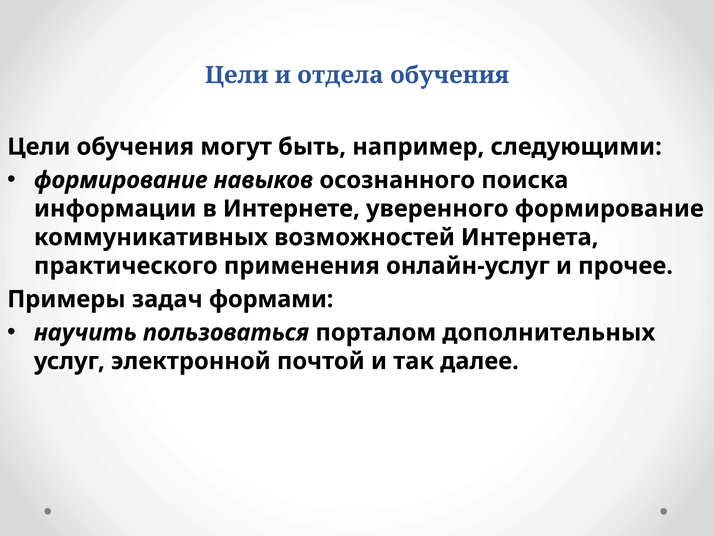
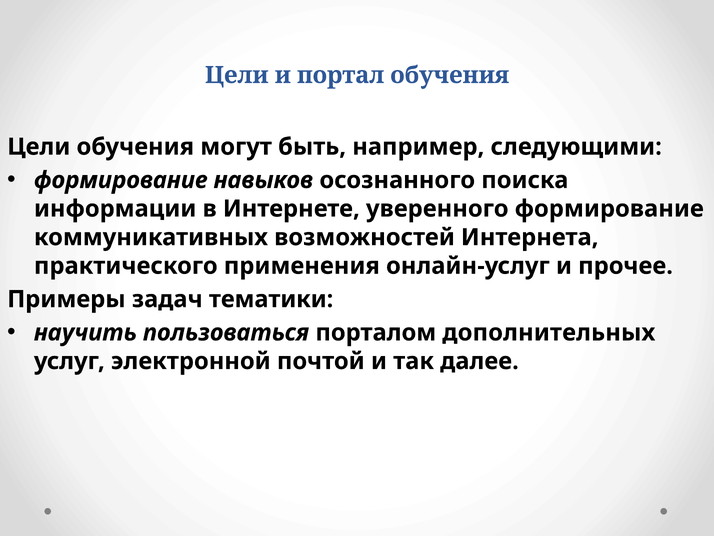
отдела: отдела -> портал (341, 75)
формами: формами -> тематики (271, 299)
